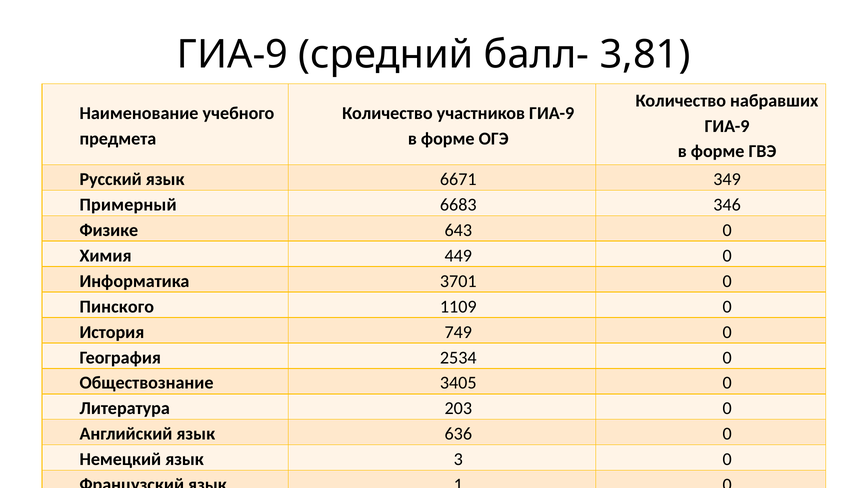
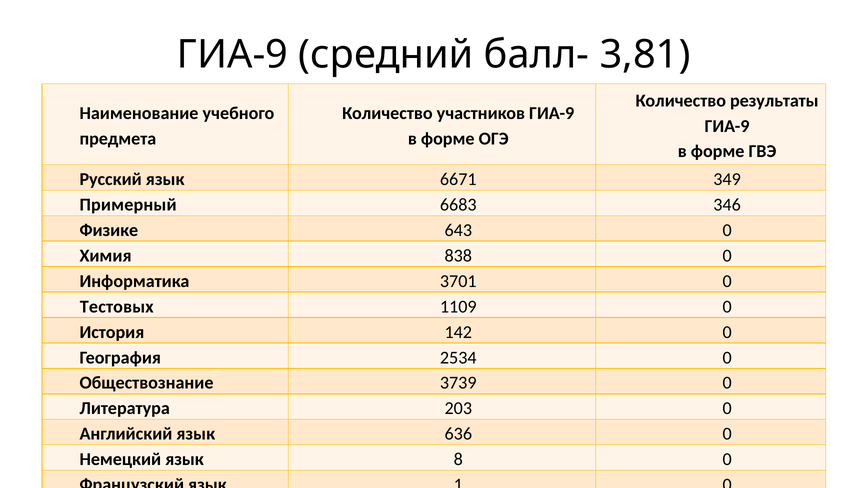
набравших: набравших -> результаты (774, 101)
449: 449 -> 838 (458, 256)
Пинского: Пинского -> Тестовых (117, 307)
749: 749 -> 142 (458, 332)
3405: 3405 -> 3739 (458, 383)
3: 3 -> 8 (458, 460)
